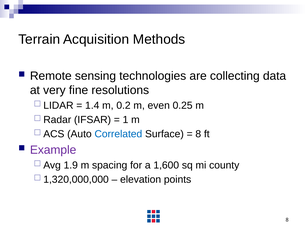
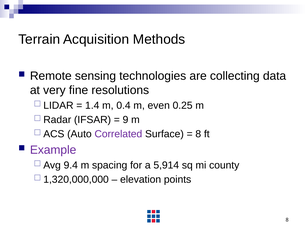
0.2: 0.2 -> 0.4 (123, 106)
1: 1 -> 9 (125, 120)
Correlated colour: blue -> purple (118, 134)
1.9: 1.9 -> 9.4 (71, 165)
1,600: 1,600 -> 5,914 (166, 165)
